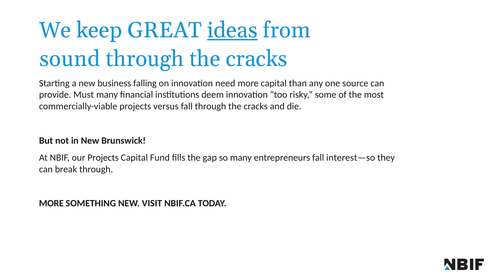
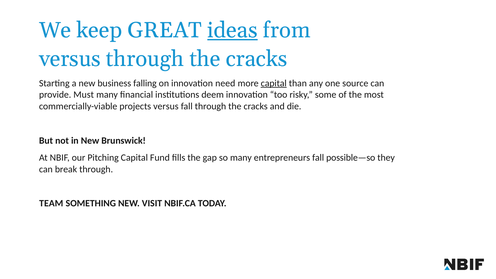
sound: sound -> versus (70, 59)
capital underline: none -> present (274, 83)
our Projects: Projects -> Pitching (103, 158)
interest—so: interest—so -> possible—so (351, 158)
MORE: MORE -> TEAM (51, 203)
